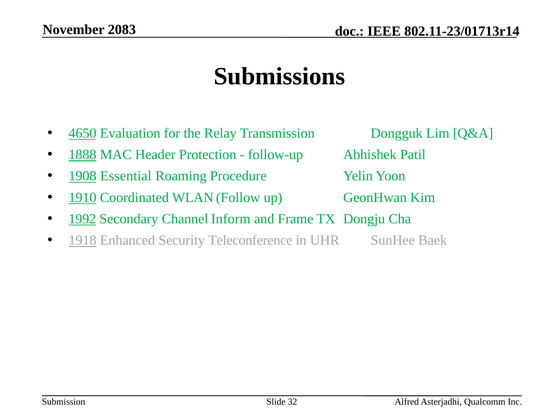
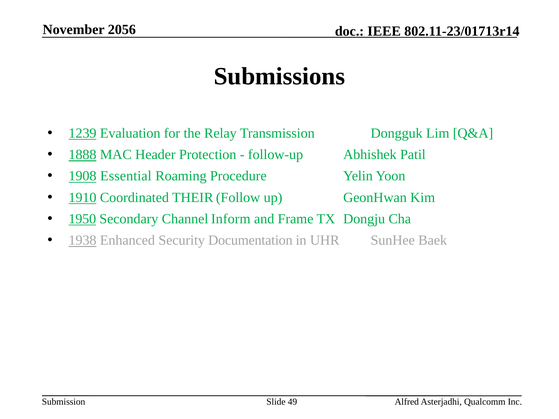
2083: 2083 -> 2056 (122, 30)
4650: 4650 -> 1239 (83, 133)
WLAN: WLAN -> THEIR (193, 198)
1992: 1992 -> 1950 (82, 219)
1918: 1918 -> 1938 (83, 240)
Teleconference: Teleconference -> Documentation (250, 240)
32: 32 -> 49 (292, 402)
